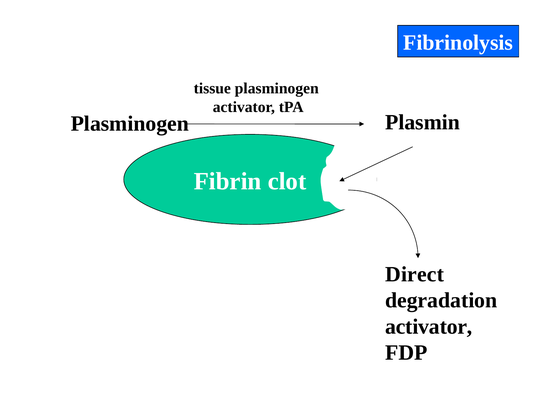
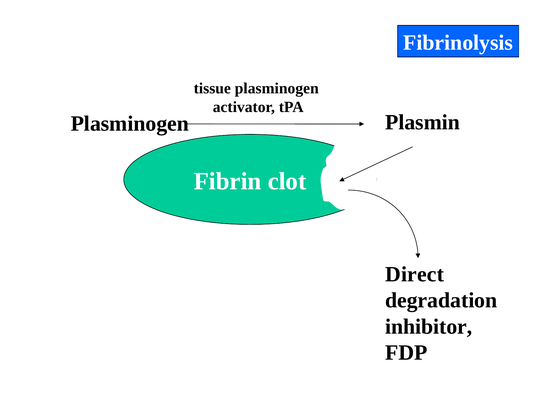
activator: activator -> inhibitor (429, 327)
